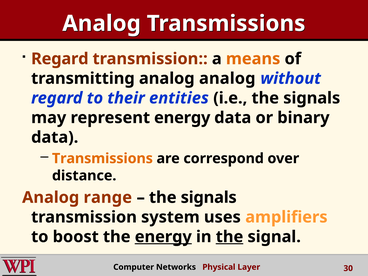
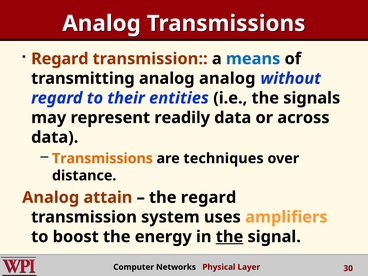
means colour: orange -> blue (253, 59)
represent energy: energy -> readily (182, 118)
binary: binary -> across (303, 118)
correspond: correspond -> techniques (224, 158)
range: range -> attain (108, 197)
signals: signals -> regard (209, 197)
energy underline: present -> none (163, 237)
